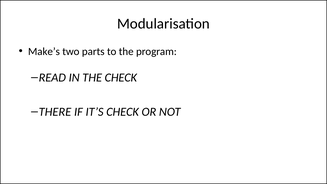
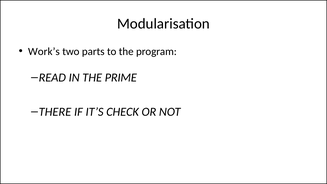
Make’s: Make’s -> Work’s (44, 51)
THE CHECK: CHECK -> PRIME (121, 77)
